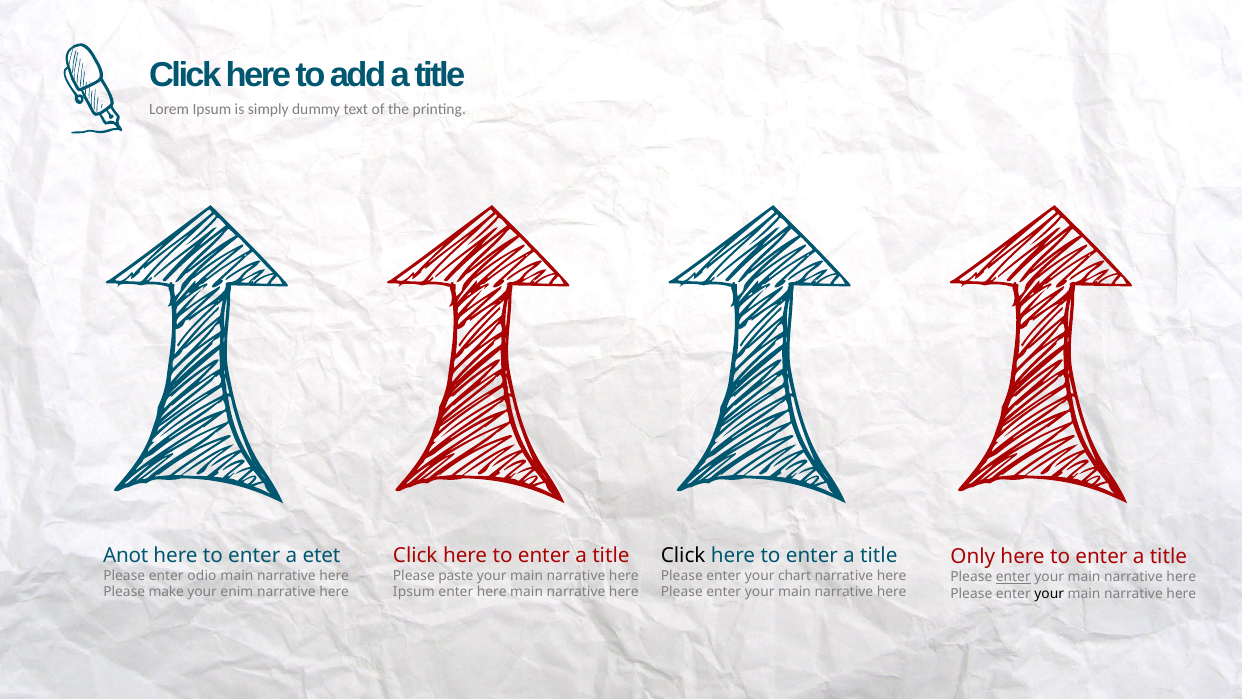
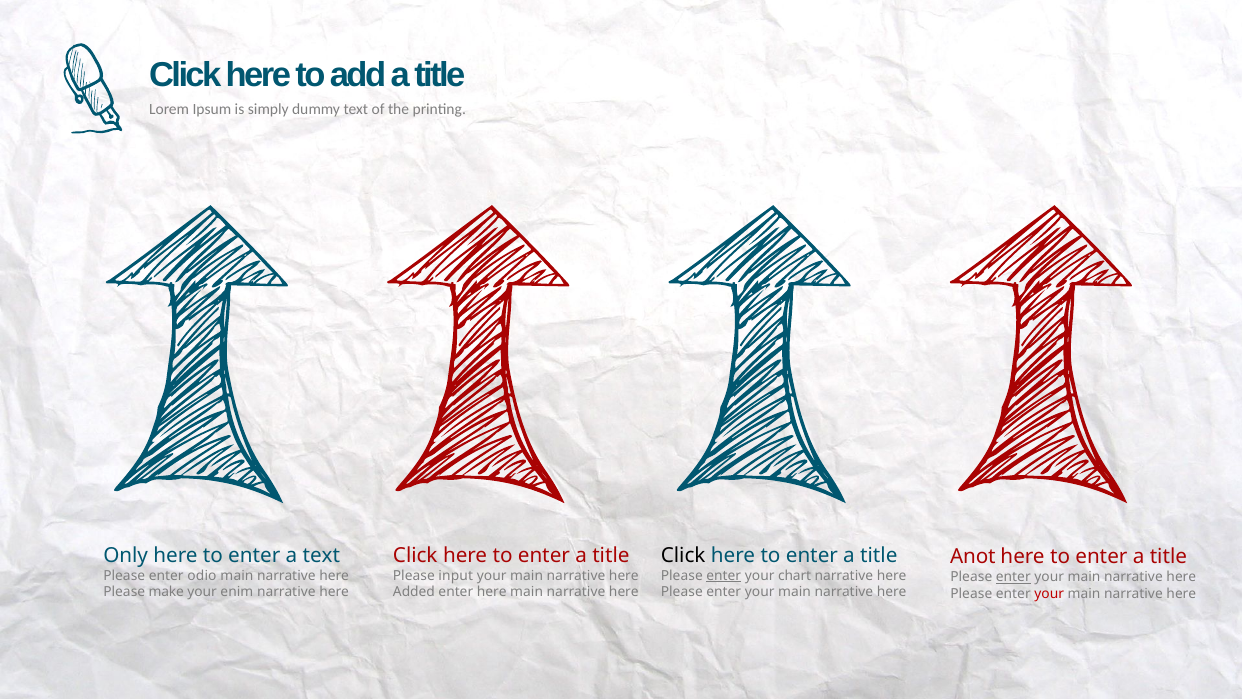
Anot: Anot -> Only (126, 556)
a etet: etet -> text (321, 556)
Only: Only -> Anot (973, 557)
paste: paste -> input (456, 576)
enter underline: none -> present (724, 576)
Ipsum: Ipsum -> Added (414, 592)
your colour: black -> red (1049, 594)
